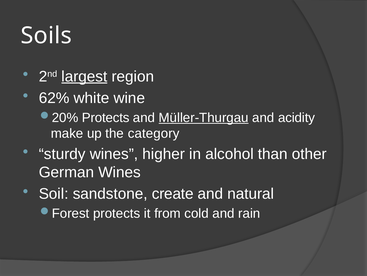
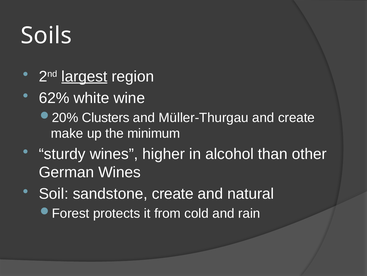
Protects: Protects -> Clusters (106, 117)
Müller-Thurgau underline: present -> none (204, 117)
and acidity: acidity -> create (296, 117)
category: category -> minimum (154, 133)
